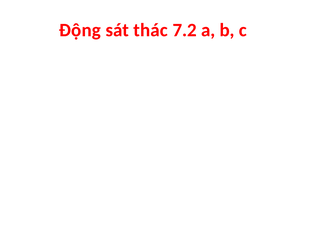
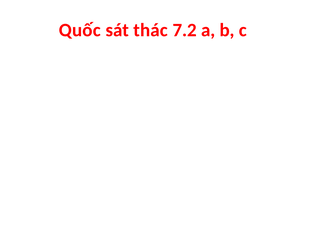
Động: Động -> Quốc (80, 30)
